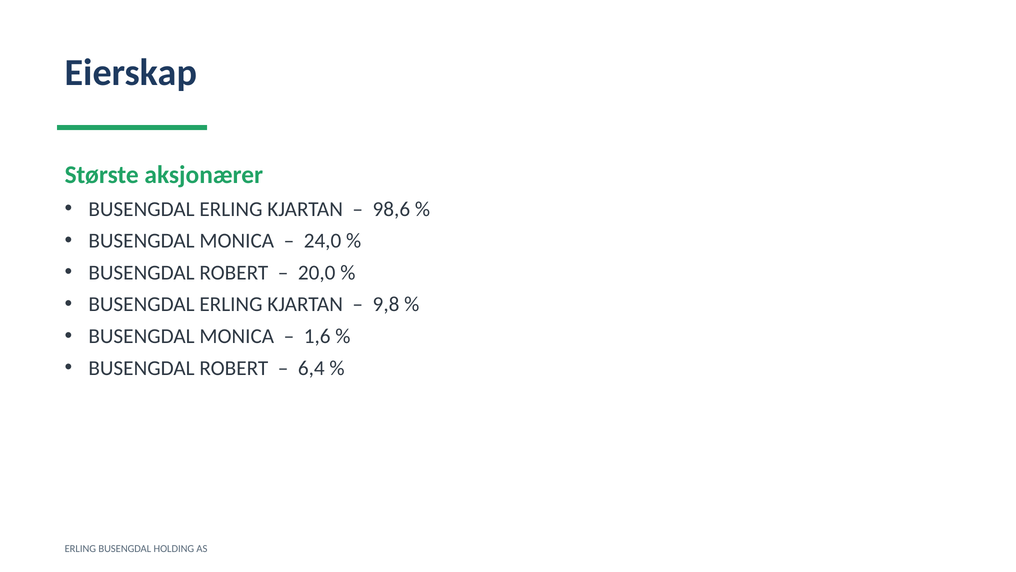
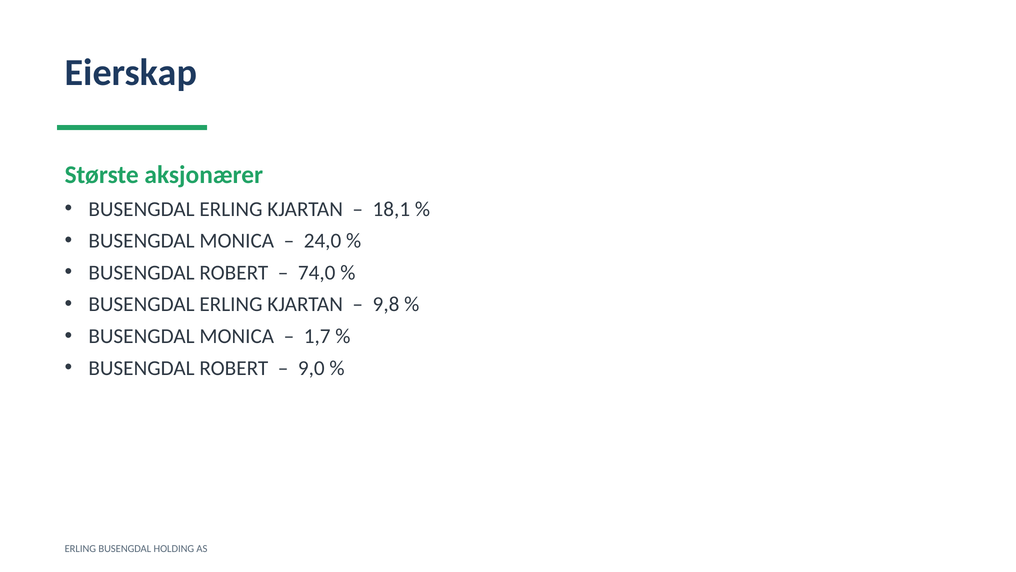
98,6: 98,6 -> 18,1 (391, 209)
20,0: 20,0 -> 74,0 (317, 272)
1,6: 1,6 -> 1,7 (317, 336)
6,4: 6,4 -> 9,0 (311, 368)
